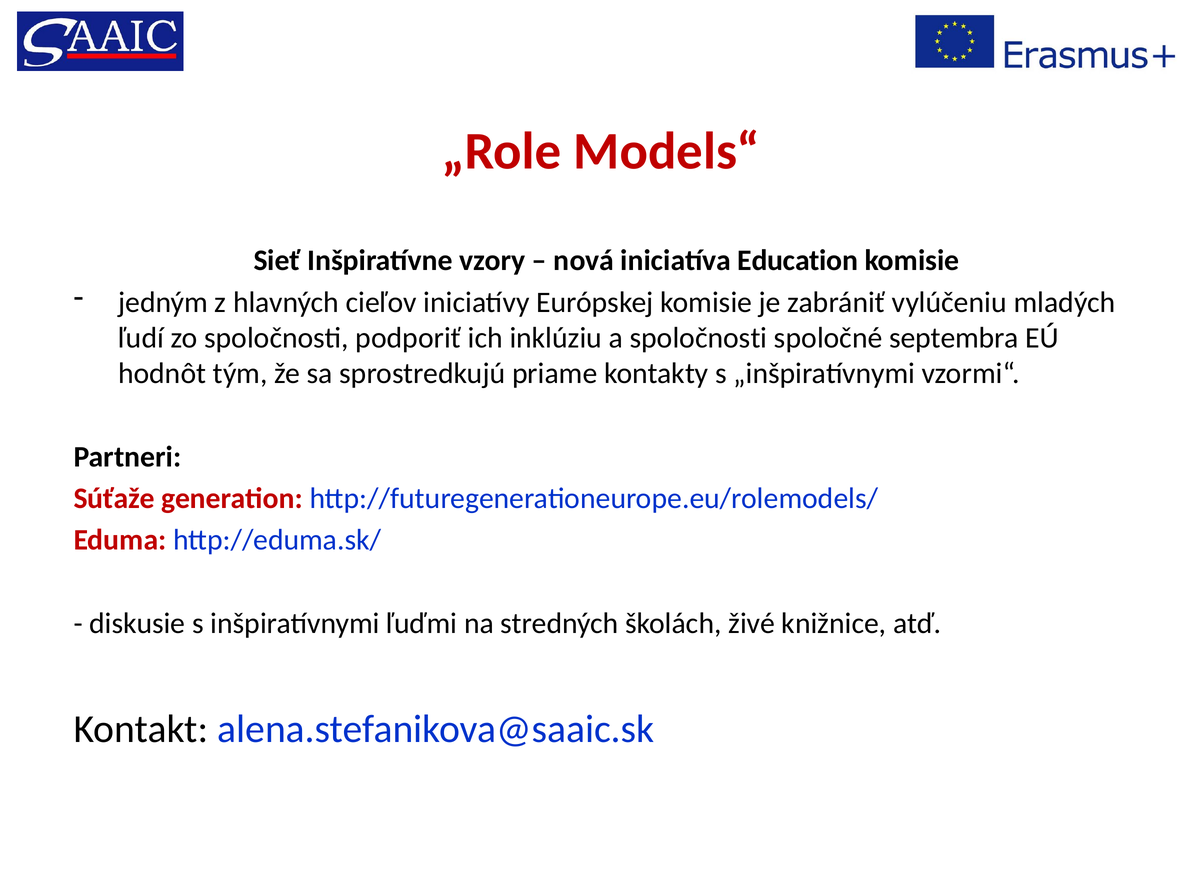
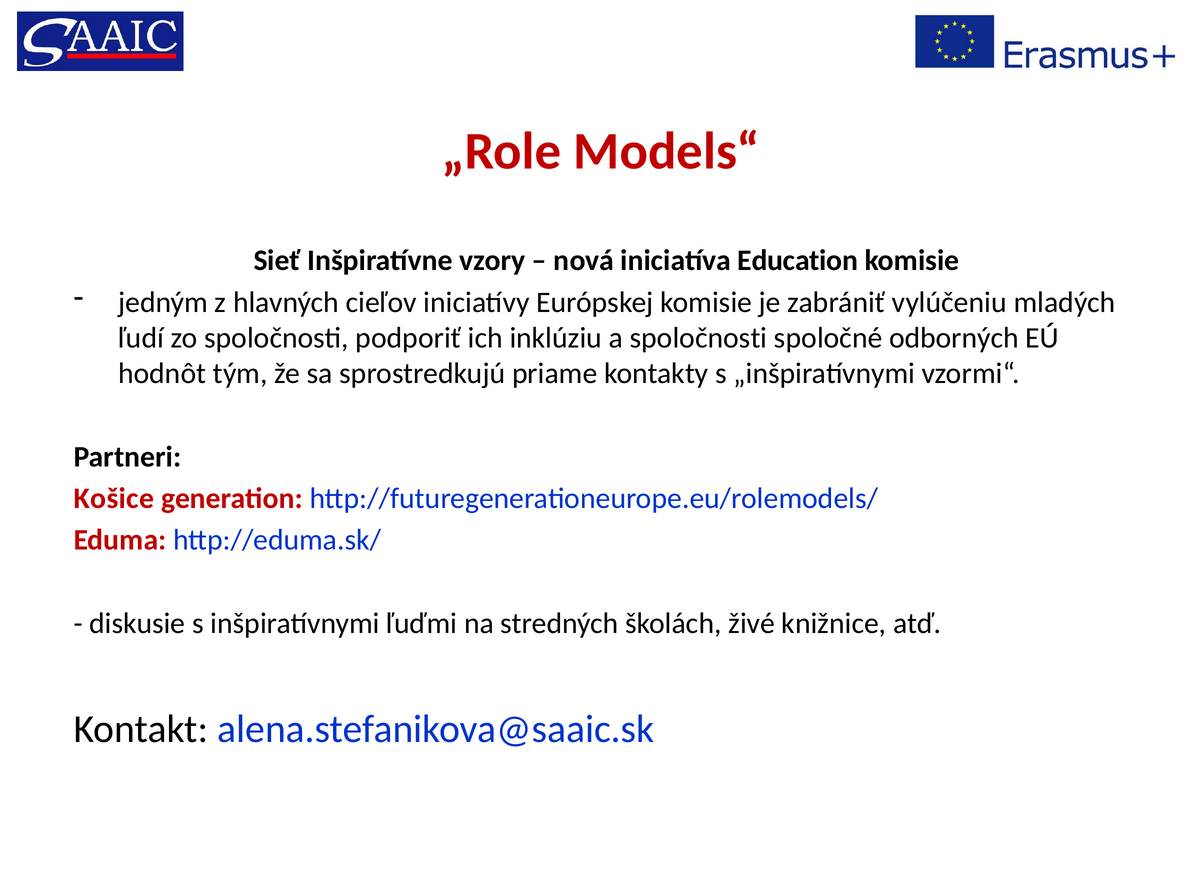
septembra: septembra -> odborných (954, 338)
Súťaže: Súťaže -> Košice (114, 499)
